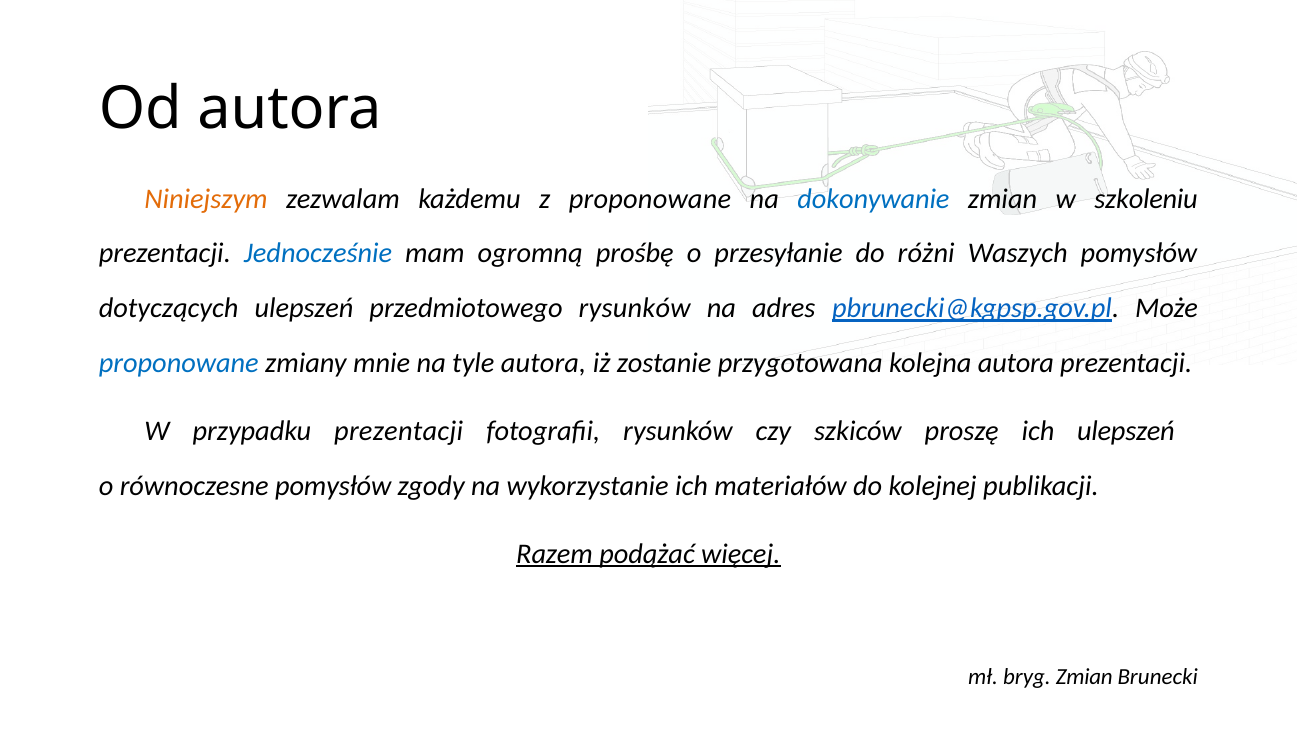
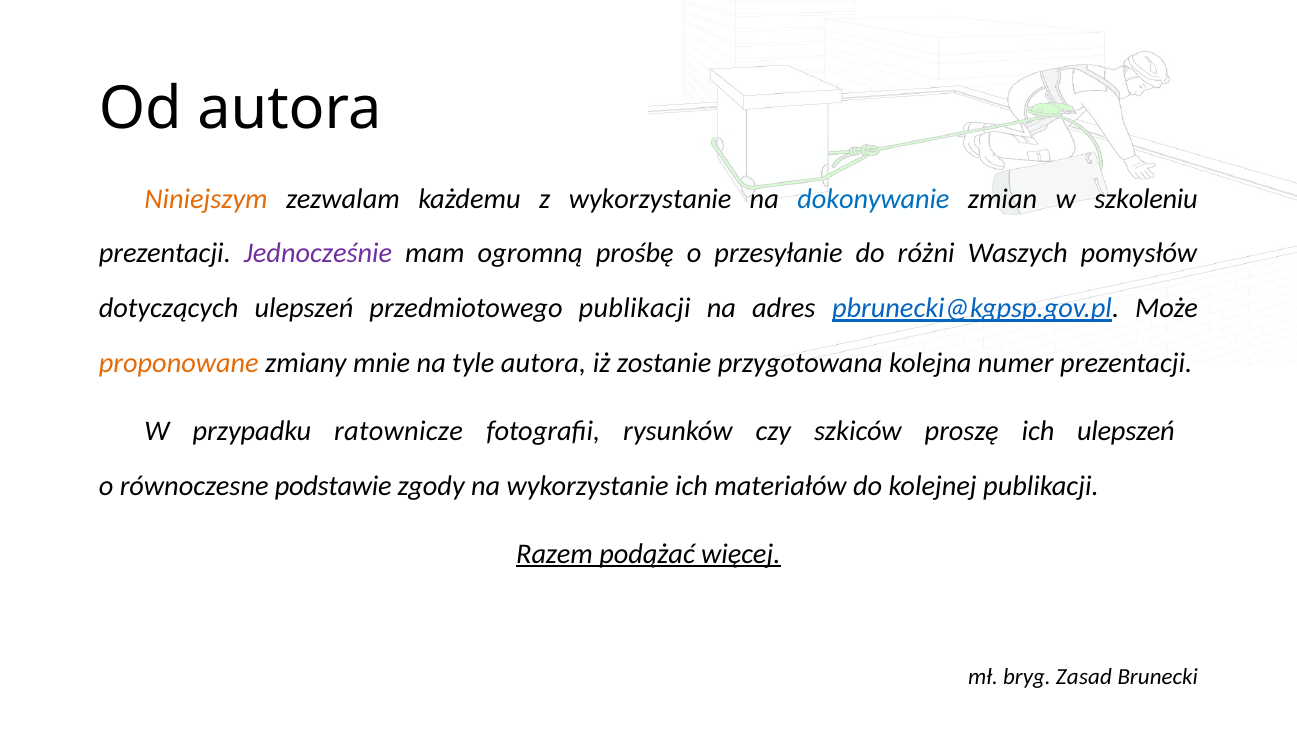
z proponowane: proponowane -> wykorzystanie (650, 199)
Jednocześnie colour: blue -> purple (318, 253)
przedmiotowego rysunków: rysunków -> publikacji (635, 308)
proponowane colour: blue -> orange (179, 363)
kolejna autora: autora -> numer (1016, 363)
przypadku prezentacji: prezentacji -> ratownicze (399, 431)
równoczesne pomysłów: pomysłów -> podstawie (333, 486)
bryg Zmian: Zmian -> Zasad (1084, 677)
